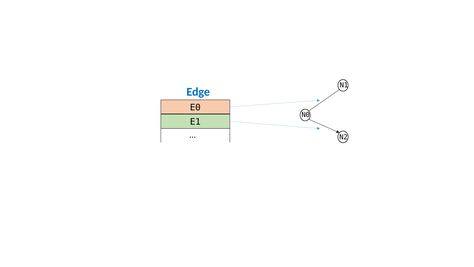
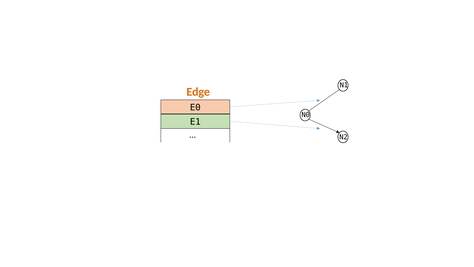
Edge colour: blue -> orange (198, 92)
